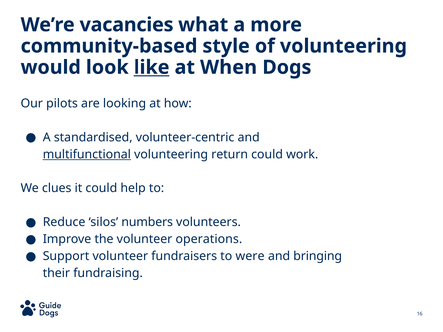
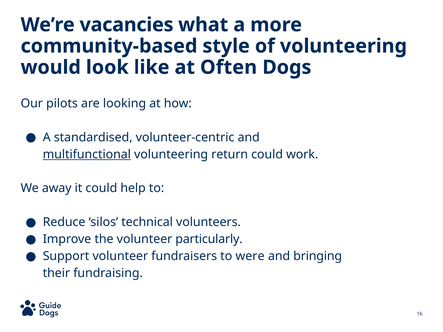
like underline: present -> none (152, 67)
When: When -> Often (229, 67)
clues: clues -> away (57, 188)
numbers: numbers -> technical (147, 222)
operations: operations -> particularly (209, 239)
